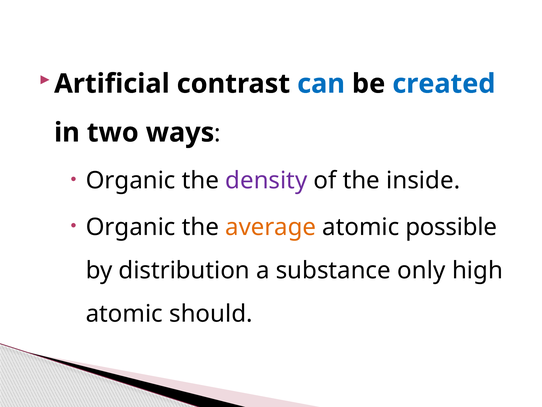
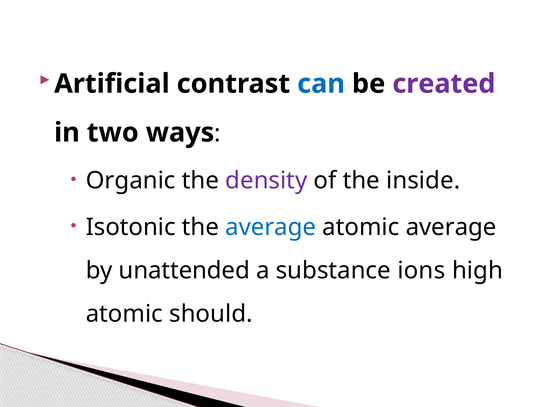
created colour: blue -> purple (444, 84)
Organic: Organic -> Isotonic (131, 227)
average colour: orange -> blue (271, 227)
atomic possible: possible -> average (451, 227)
distribution: distribution -> unattended (184, 270)
only: only -> ions (421, 270)
